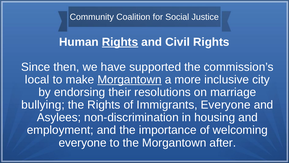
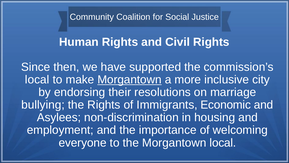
Rights underline: present -> none (120, 42)
Immigrants Everyone: Everyone -> Economic (226, 105)
Morgantown after: after -> local (223, 142)
